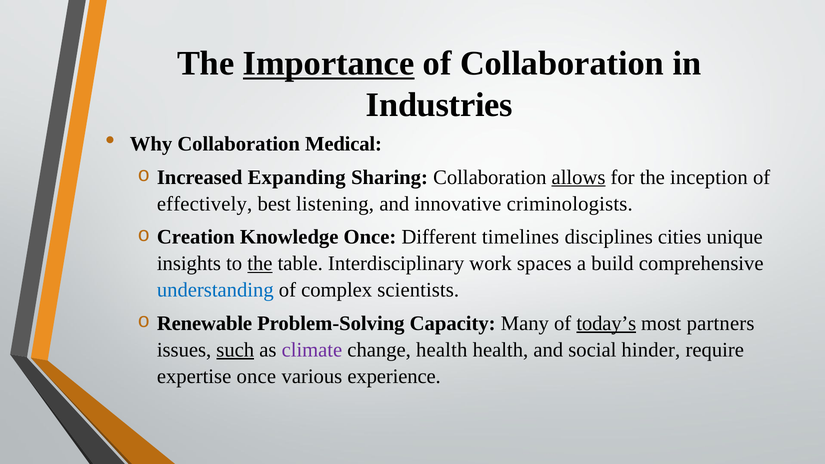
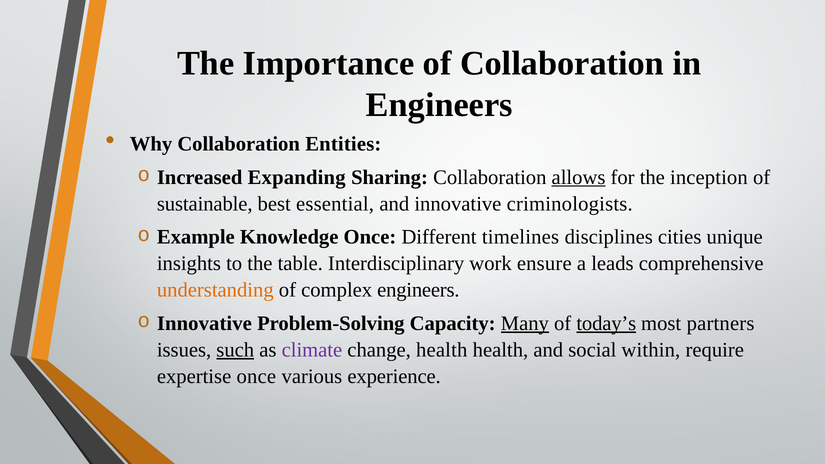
Importance underline: present -> none (329, 64)
Industries: Industries -> Engineers (439, 105)
Medical: Medical -> Entities (343, 144)
effectively: effectively -> sustainable (205, 204)
listening: listening -> essential (335, 204)
Creation: Creation -> Example (196, 237)
the underline: present -> none (260, 264)
spaces: spaces -> ensure (544, 264)
build: build -> leads (612, 264)
understanding colour: blue -> orange (215, 290)
complex scientists: scientists -> engineers (418, 290)
Renewable: Renewable -> Innovative (204, 323)
Many underline: none -> present (525, 323)
hinder: hinder -> within (651, 350)
